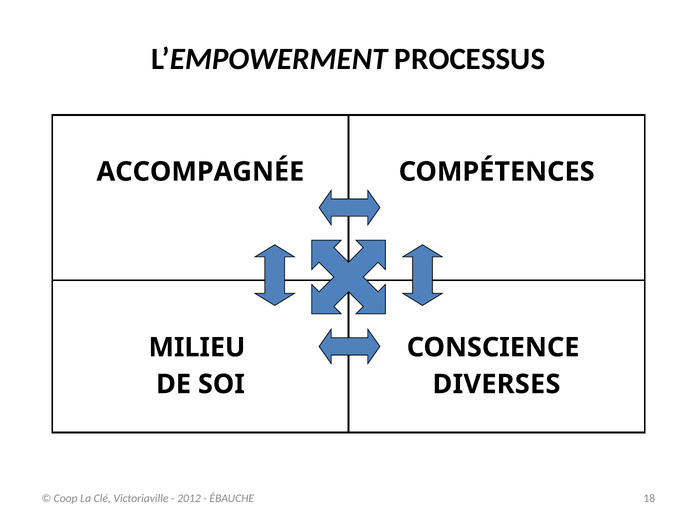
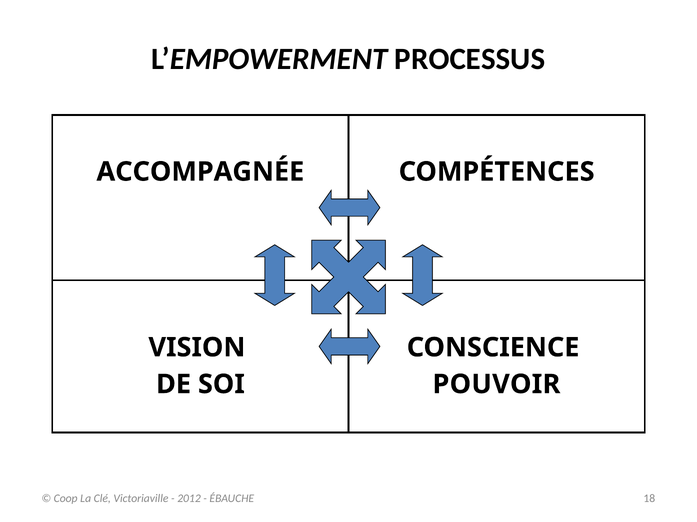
MILIEU: MILIEU -> VISION (197, 348)
DIVERSES: DIVERSES -> POUVOIR (496, 385)
